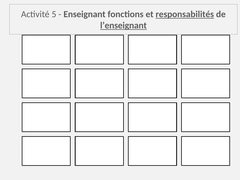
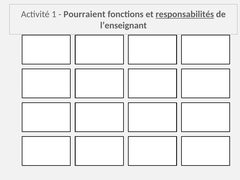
5: 5 -> 1 (54, 14)
Enseignant: Enseignant -> Pourraient (84, 14)
l’enseignant underline: present -> none (123, 25)
